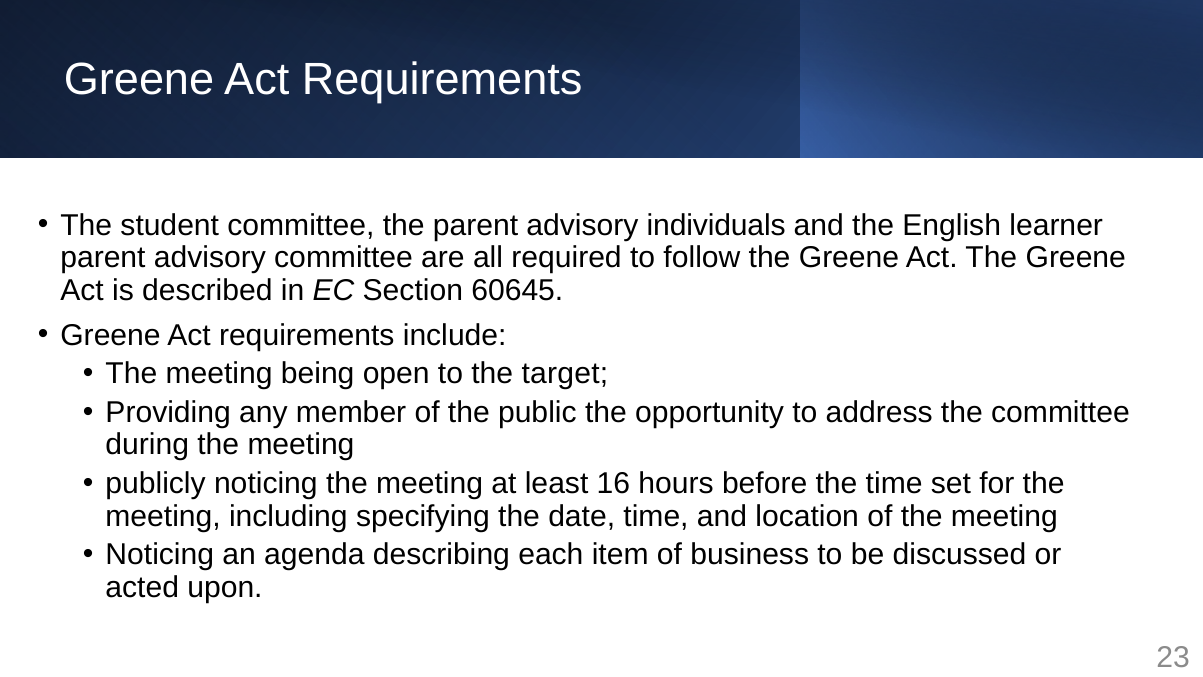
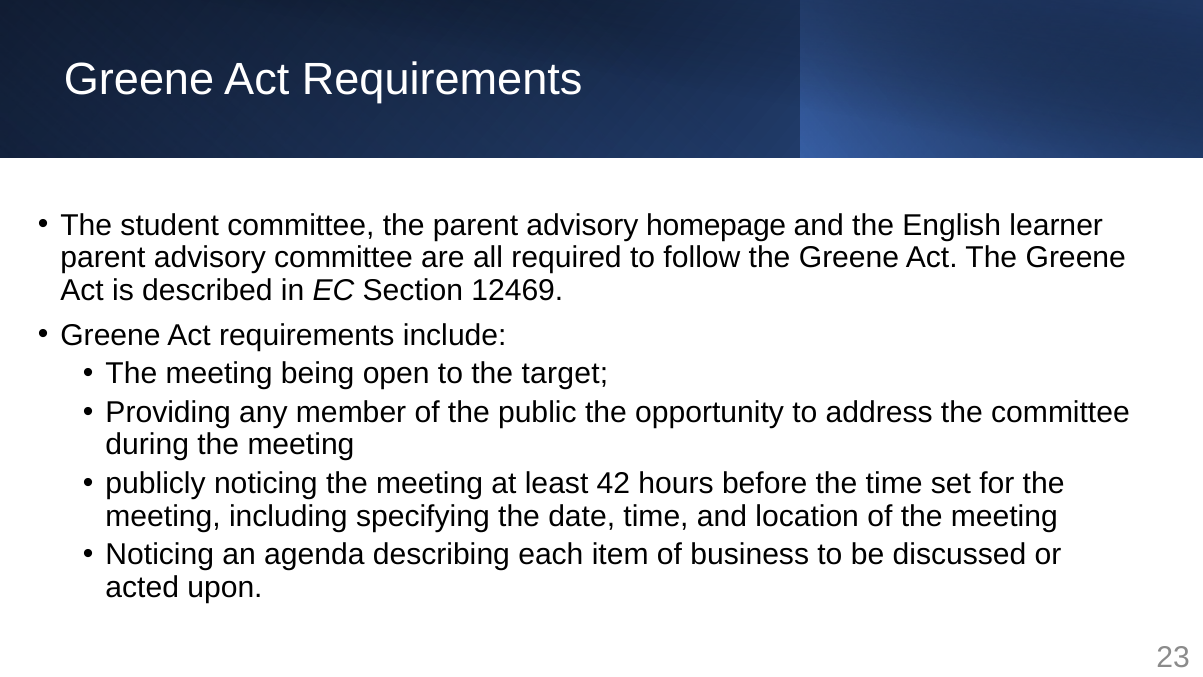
individuals: individuals -> homepage (716, 225)
60645: 60645 -> 12469 (517, 290)
16: 16 -> 42 (613, 484)
